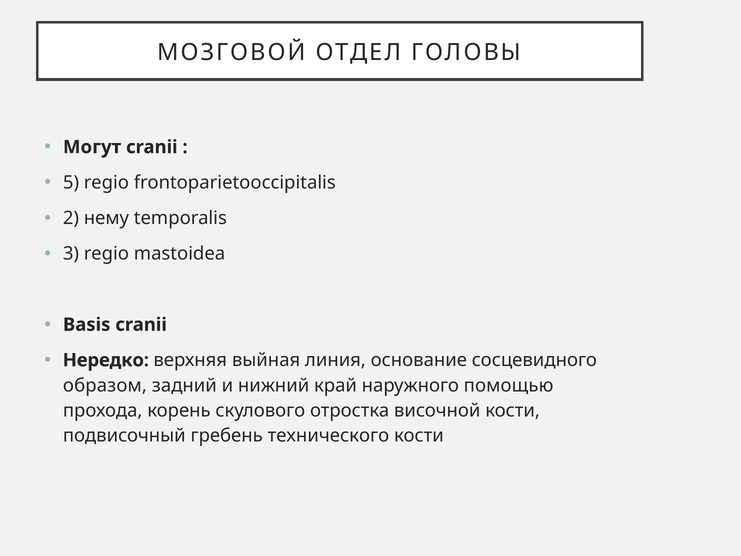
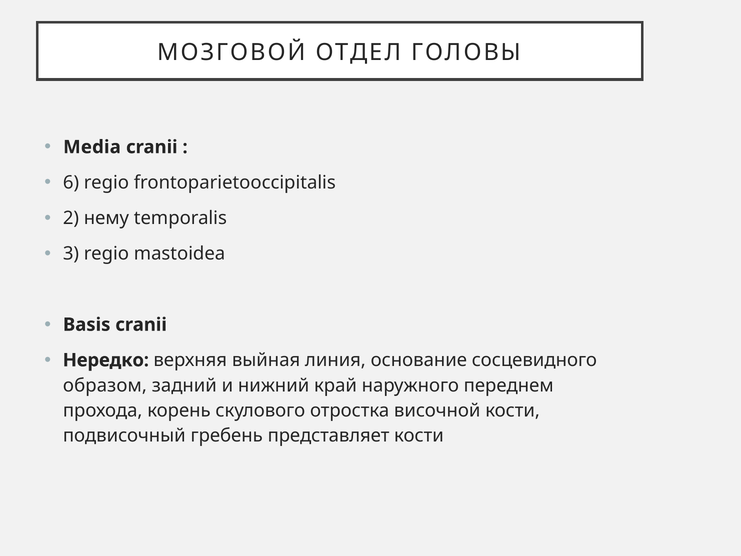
Могут: Могут -> Media (92, 147)
5: 5 -> 6 (71, 183)
помощью: помощью -> переднем (509, 385)
технического: технического -> представляет (328, 436)
